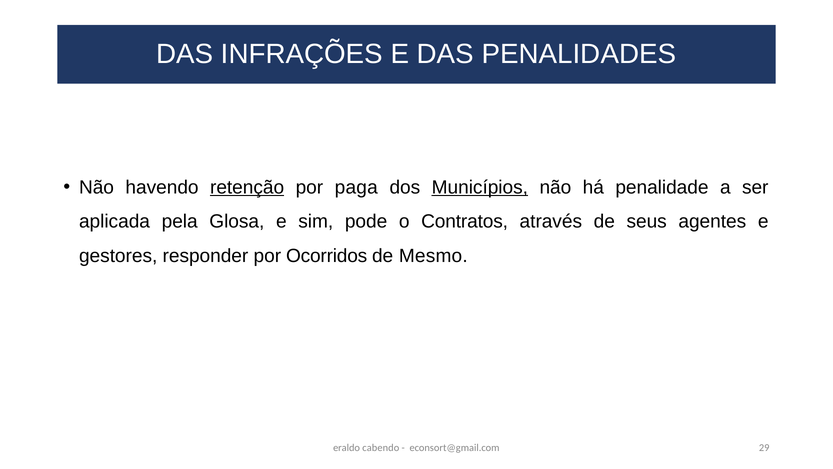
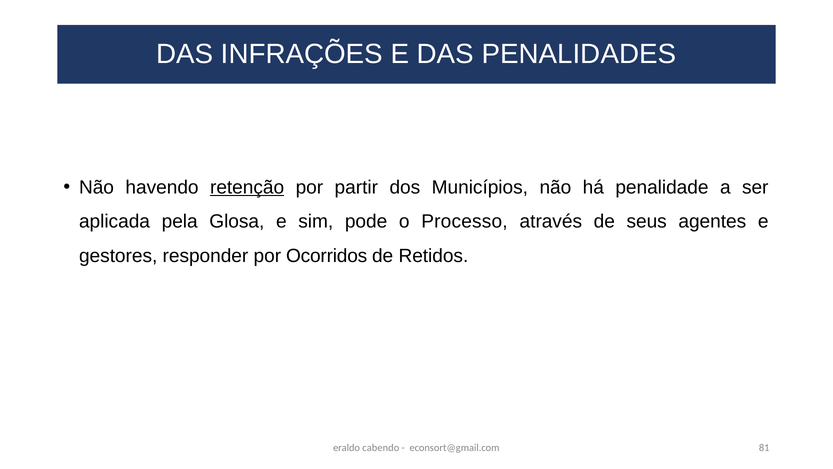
paga: paga -> partir (356, 187)
Municípios underline: present -> none (480, 187)
Contratos: Contratos -> Processo (464, 221)
Mesmo: Mesmo -> Retidos (433, 256)
29: 29 -> 81 (764, 447)
